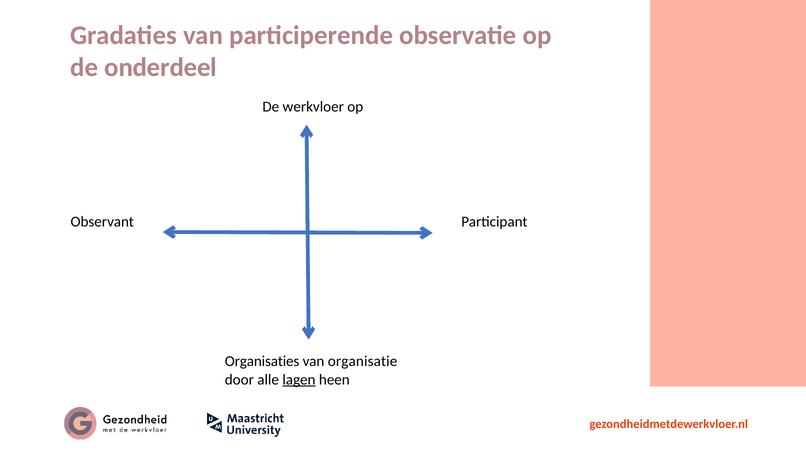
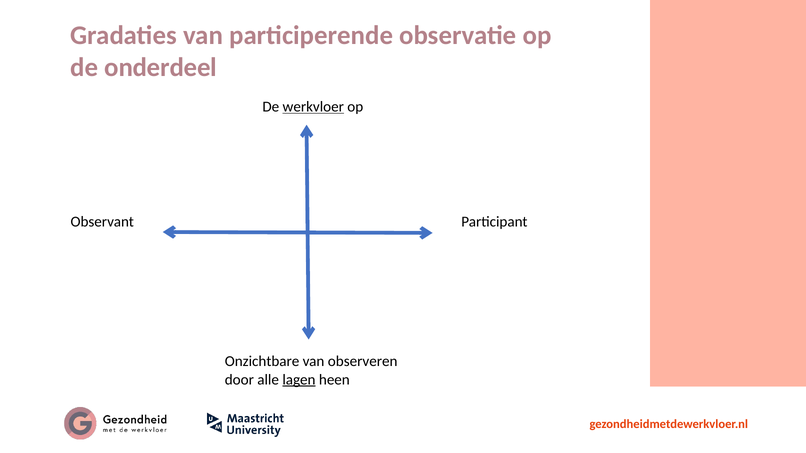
werkvloer underline: none -> present (313, 107)
Organisaties: Organisaties -> Onzichtbare (262, 362)
organisatie: organisatie -> observeren (363, 362)
